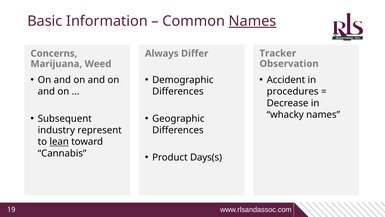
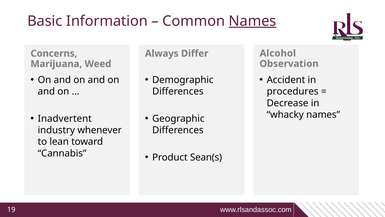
Tracker: Tracker -> Alcohol (278, 53)
Subsequent: Subsequent -> Inadvertent (65, 118)
represent: represent -> whenever (100, 130)
lean underline: present -> none (59, 142)
Days(s: Days(s -> Sean(s (206, 157)
